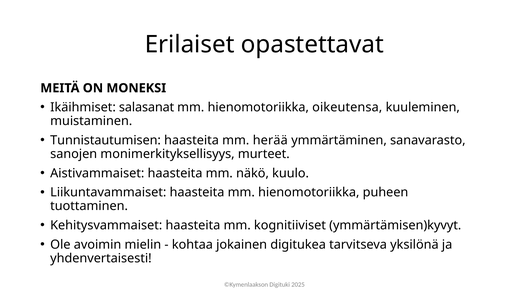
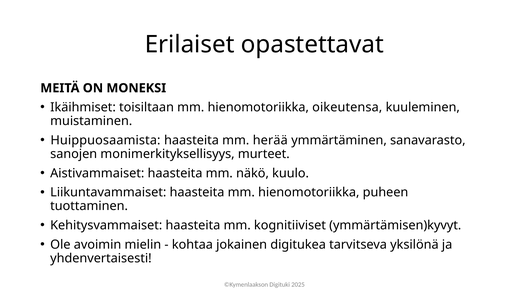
salasanat: salasanat -> toisiltaan (147, 107)
Tunnistautumisen: Tunnistautumisen -> Huippuosaamista (105, 140)
